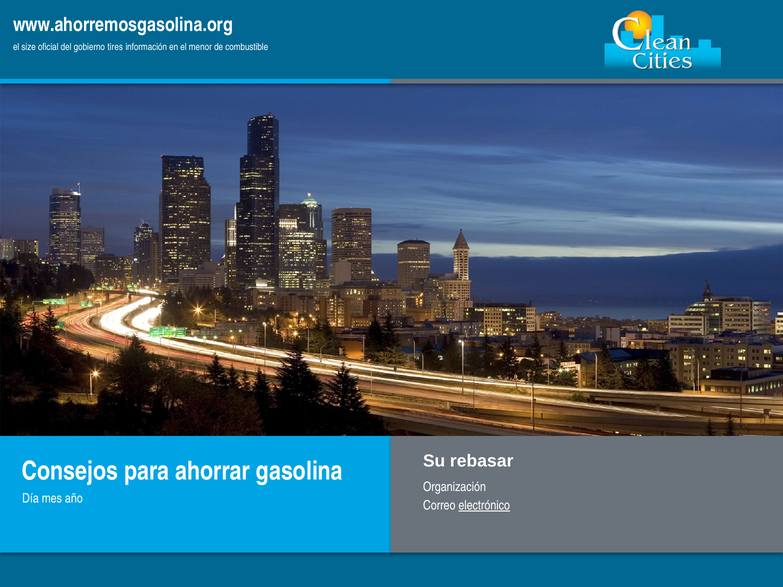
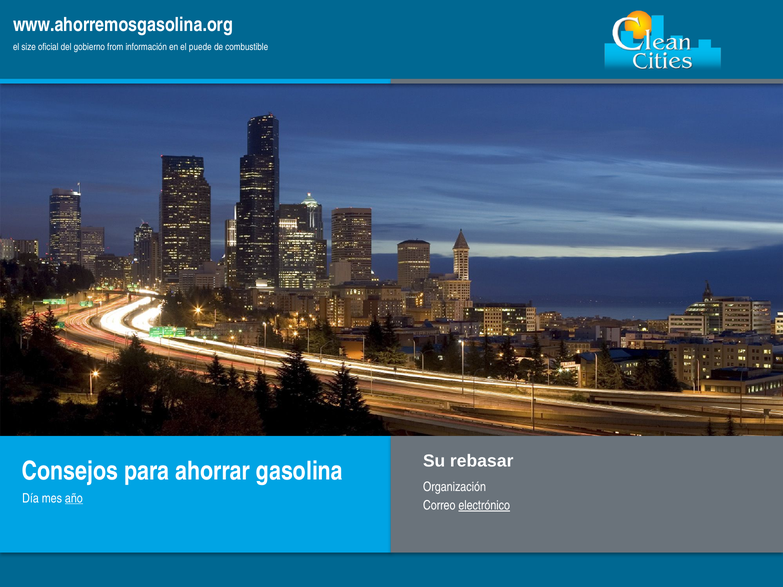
tires: tires -> from (115, 47)
menor: menor -> puede (200, 47)
año underline: none -> present (74, 498)
